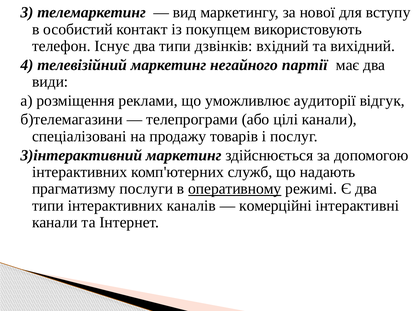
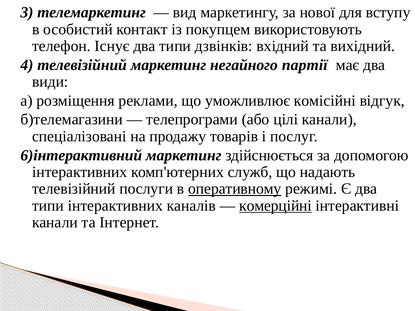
аудиторії: аудиторії -> комісійні (325, 101)
3)інтерактивний: 3)інтерактивний -> 6)інтерактивний (81, 155)
прагматизму: прагматизму -> телевізійний (74, 189)
комерційні underline: none -> present (276, 206)
